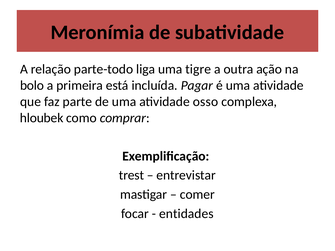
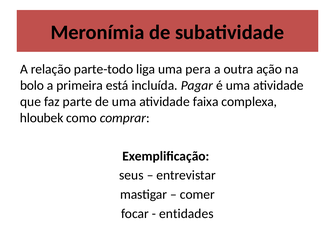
tigre: tigre -> pera (198, 69)
osso: osso -> faixa (206, 102)
trest: trest -> seus (131, 175)
